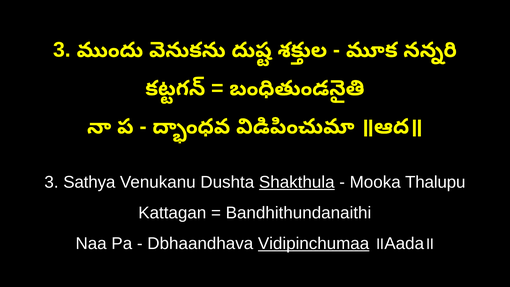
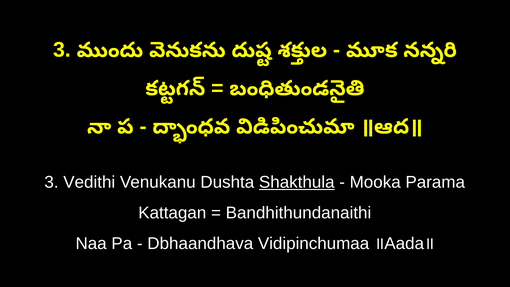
Sathya: Sathya -> Vedithi (89, 182)
Thalupu: Thalupu -> Parama (435, 182)
Vidipinchumaa underline: present -> none (314, 243)
